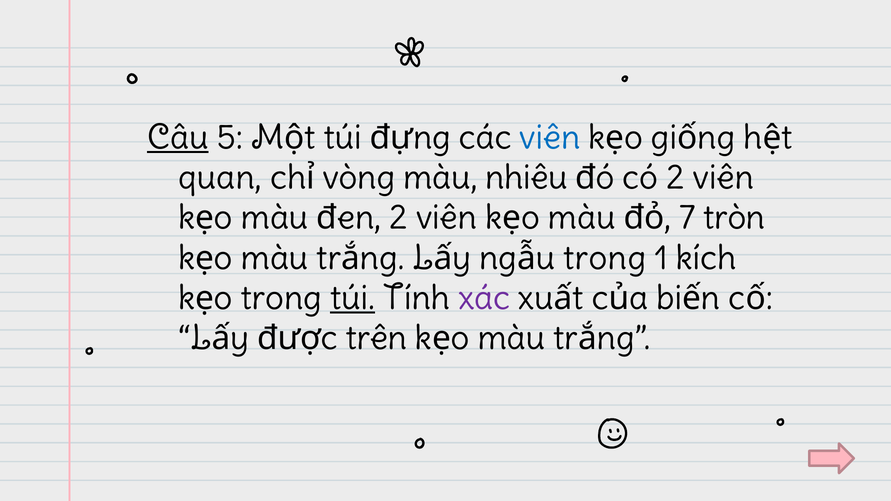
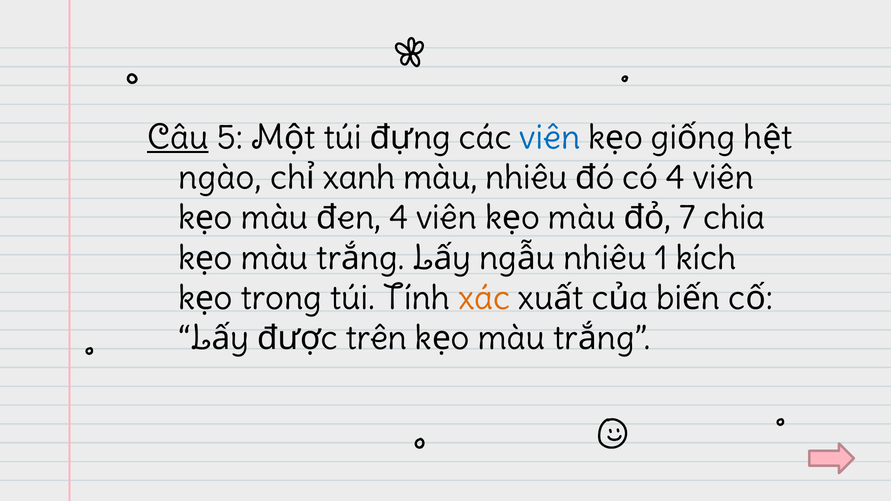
quan: quan -> ngào (220, 178)
vòng: vòng -> xanh (359, 178)
có 2: 2 -> 4 (676, 178)
2: 2 -> 4 (399, 218)
tròn: tròn -> chia (734, 218)
trong: trong -> nhiêu (605, 258)
túi underline: present -> none (353, 298)
xác colour: purple -> orange (484, 298)
